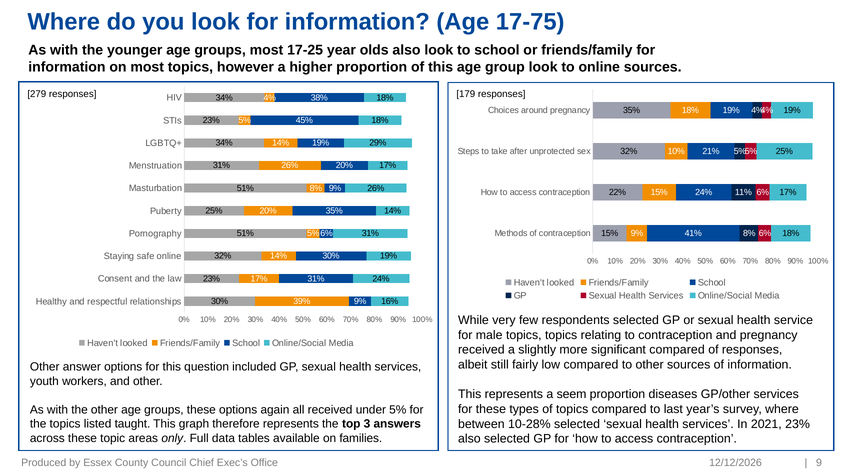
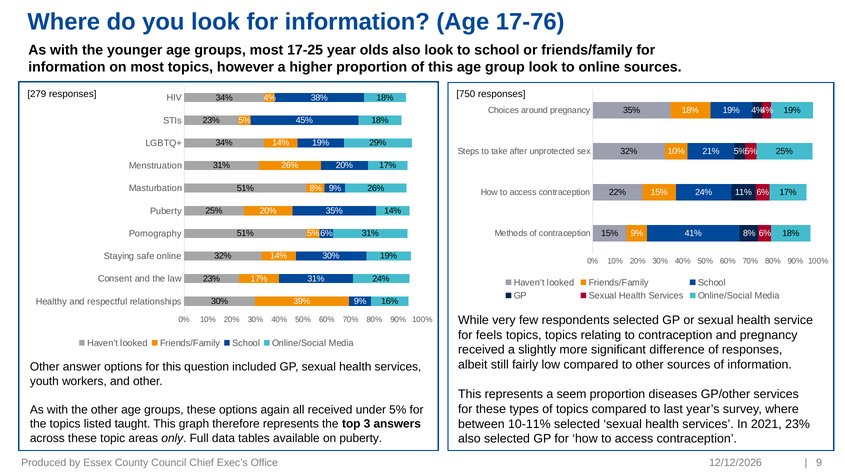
17-75: 17-75 -> 17-76 (530, 22)
179: 179 -> 750 (466, 94)
male: male -> feels (489, 335)
significant compared: compared -> difference (677, 349)
10-28%: 10-28% -> 10-11% (529, 423)
on families: families -> puberty (361, 438)
